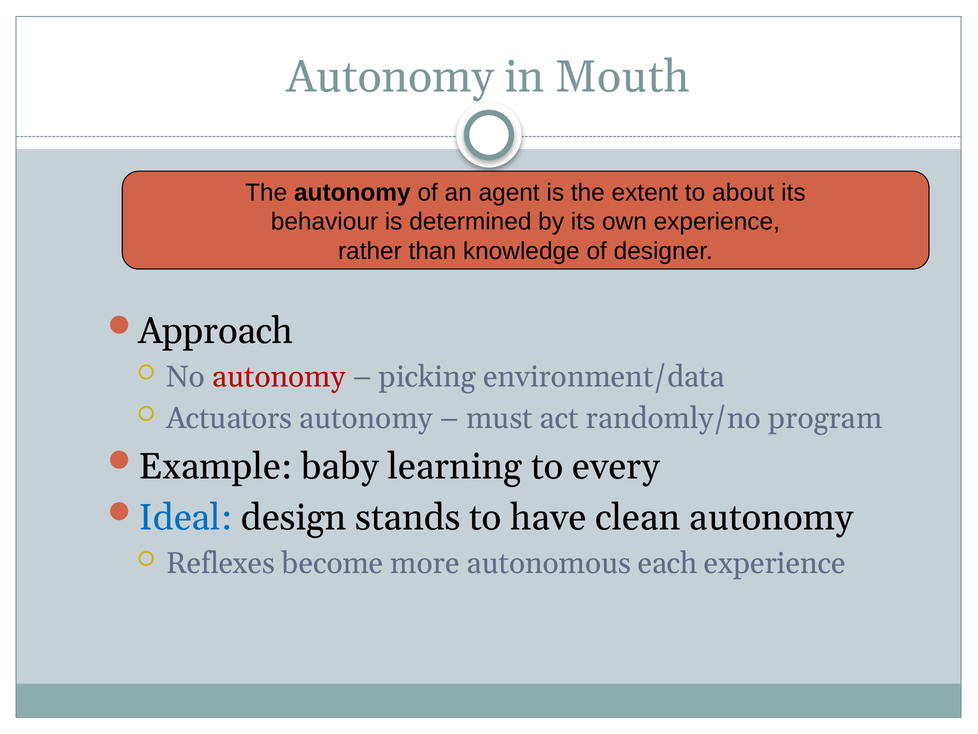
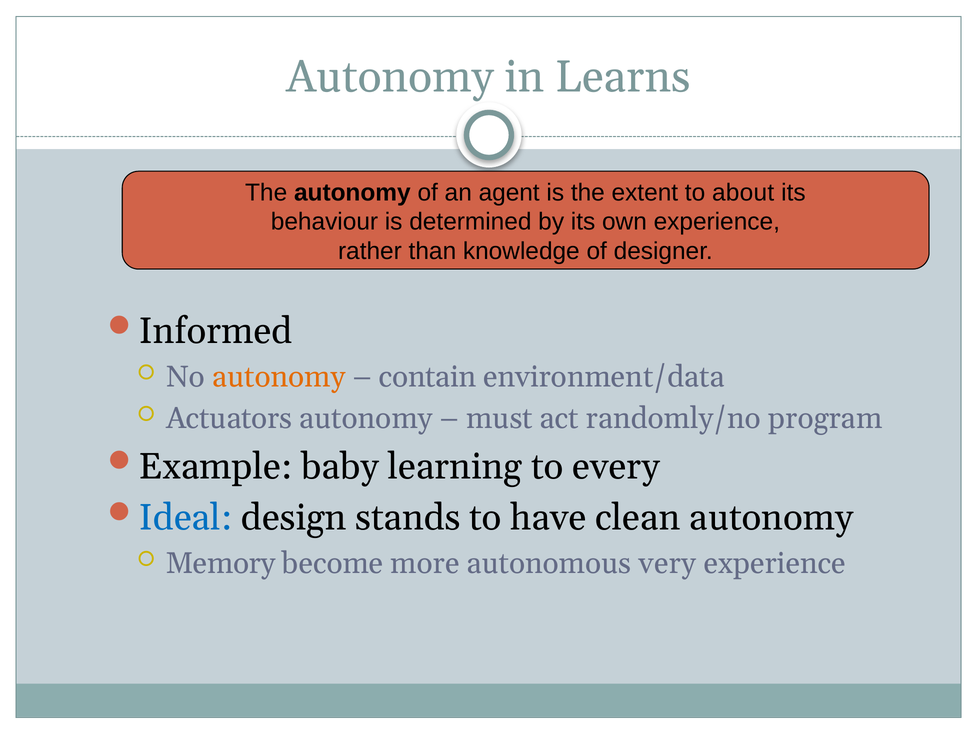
Mouth: Mouth -> Learns (623, 77)
Approach: Approach -> Informed (216, 331)
autonomy colour: red -> orange (279, 376)
picking: picking -> contain (428, 376)
Reflexes: Reflexes -> Memory (221, 563)
each: each -> very (667, 563)
